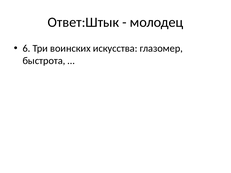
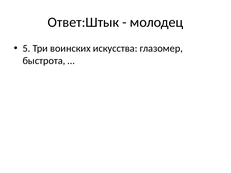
6: 6 -> 5 (26, 48)
